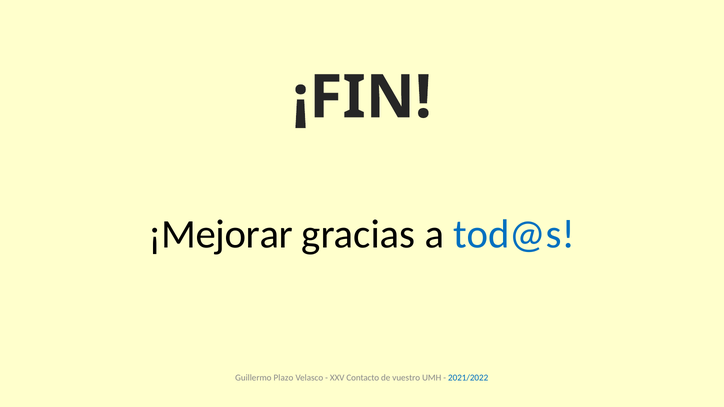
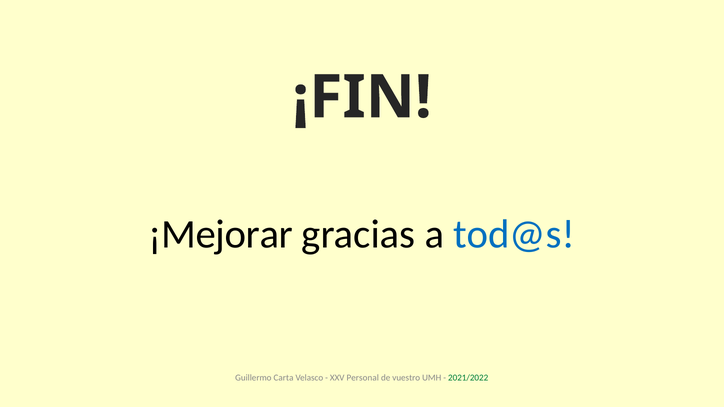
Plazo: Plazo -> Carta (283, 378)
Contacto: Contacto -> Personal (363, 378)
2021/2022 colour: blue -> green (468, 378)
